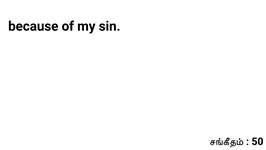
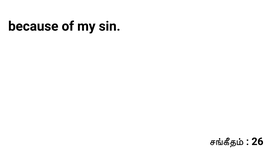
50: 50 -> 26 (257, 141)
